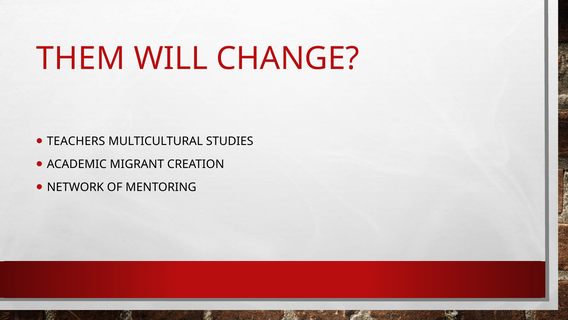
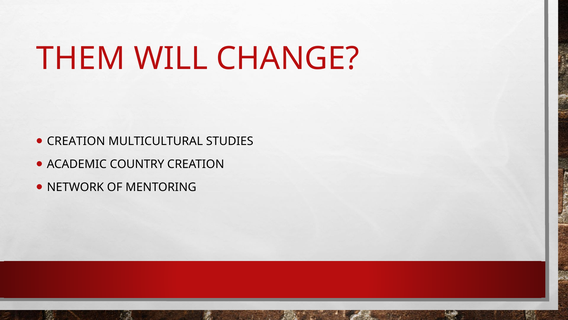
TEACHERS: TEACHERS -> CREATION (76, 141)
MIGRANT: MIGRANT -> COUNTRY (137, 164)
